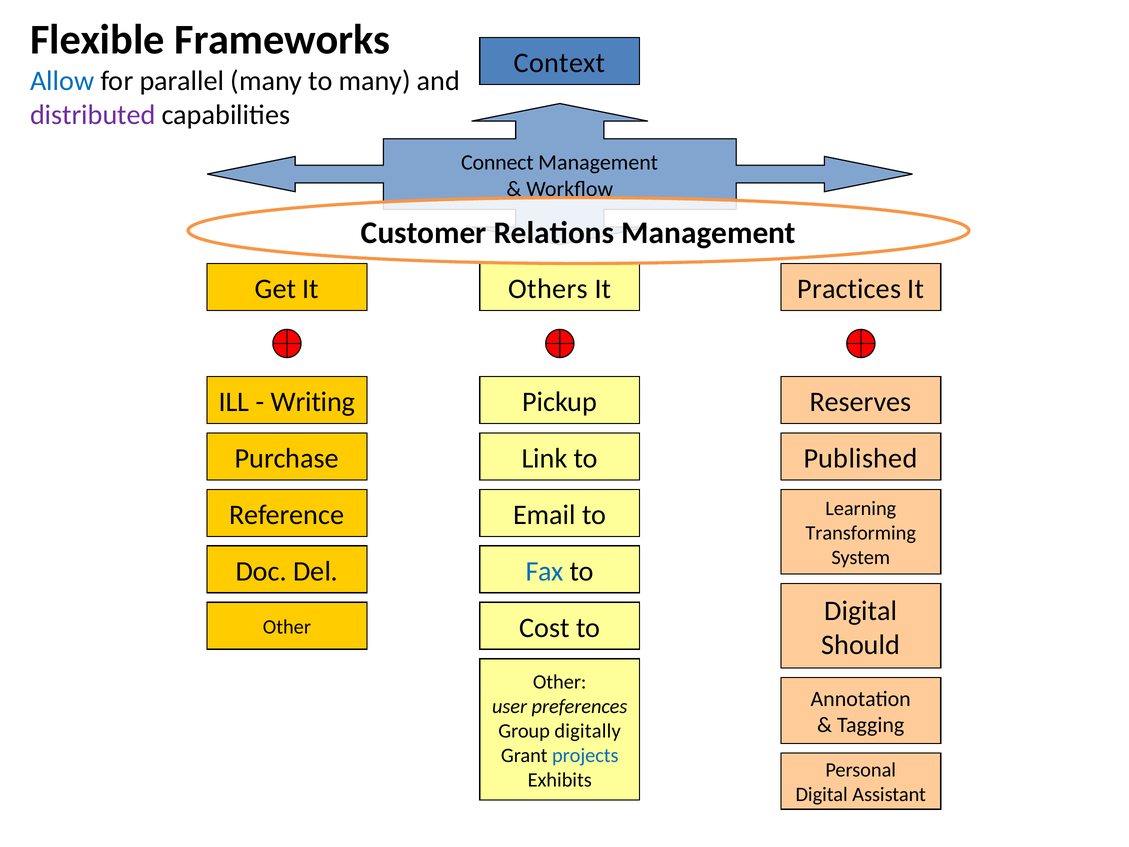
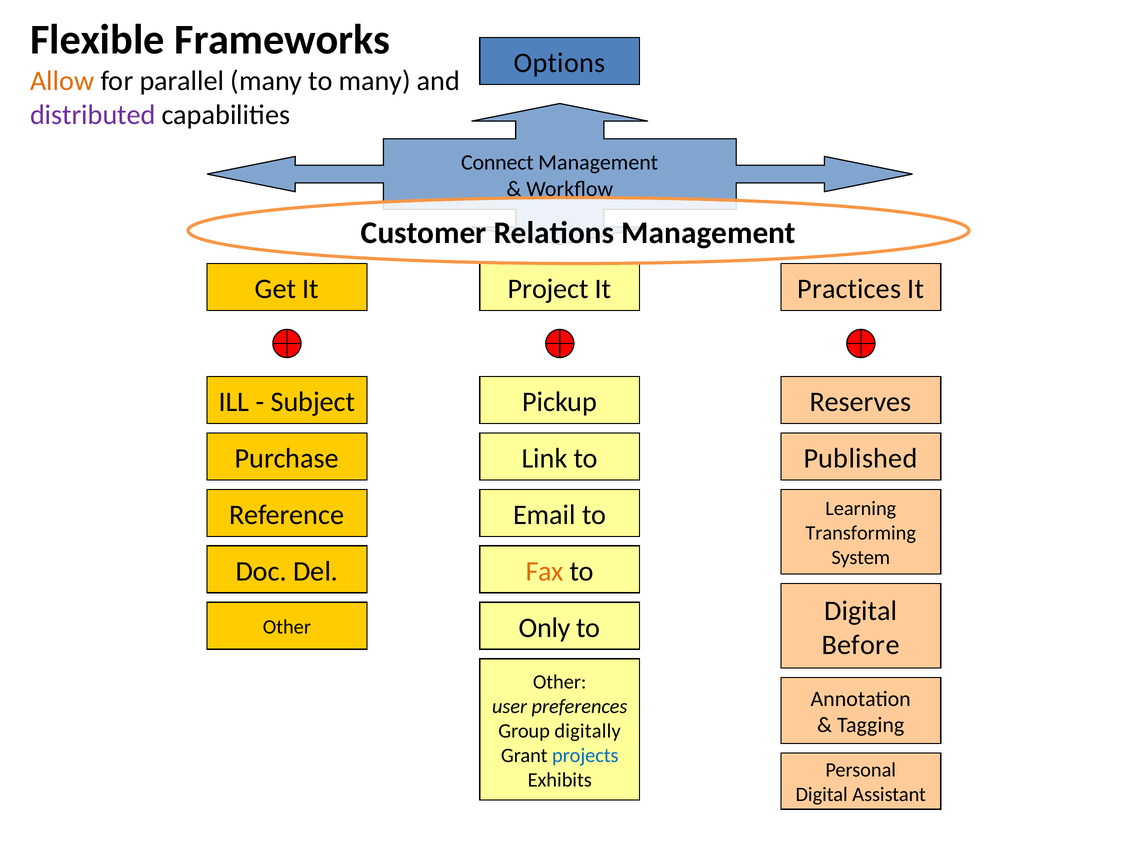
Context: Context -> Options (560, 63)
Allow colour: blue -> orange (62, 81)
Others: Others -> Project (548, 289)
Writing: Writing -> Subject (313, 402)
Fax colour: blue -> orange (545, 571)
Cost: Cost -> Only (545, 628)
Should: Should -> Before (861, 645)
